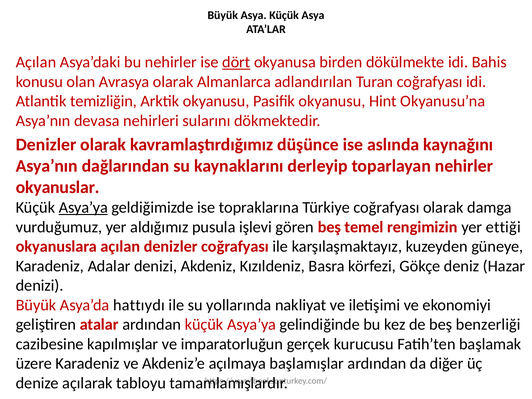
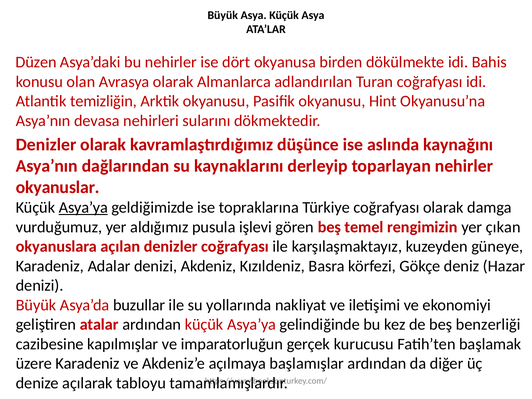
Açılan: Açılan -> Düzen (36, 62)
dört underline: present -> none (236, 62)
ettiği: ettiği -> çıkan (503, 227)
hattıydı: hattıydı -> buzullar (139, 305)
